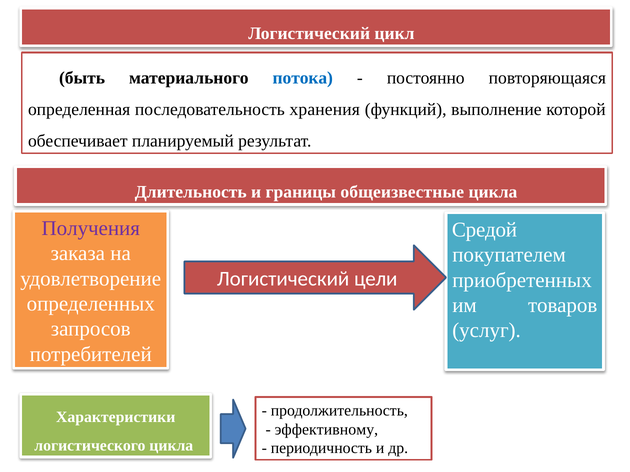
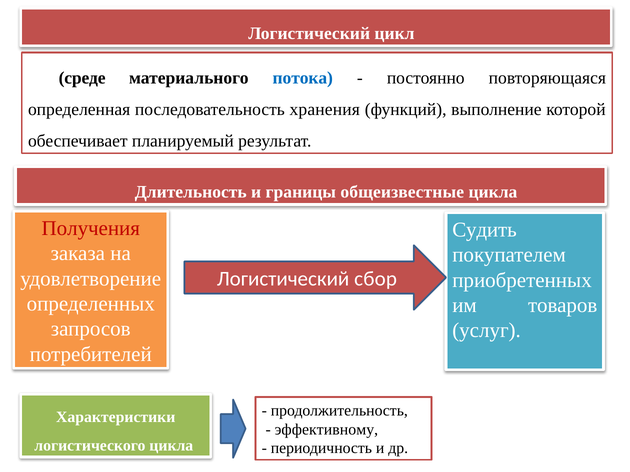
быть: быть -> среде (82, 78)
Получения colour: purple -> red (91, 229)
Средой: Средой -> Судить (484, 230)
цели: цели -> сбор (376, 279)
